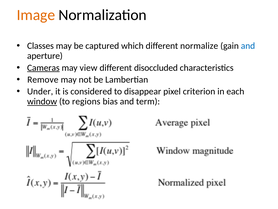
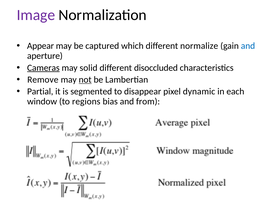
Image colour: orange -> purple (36, 15)
Classes: Classes -> Appear (40, 46)
view: view -> solid (89, 68)
not underline: none -> present (85, 79)
Under: Under -> Partial (40, 91)
considered: considered -> segmented (91, 91)
criterion: criterion -> dynamic (199, 91)
window underline: present -> none (42, 101)
term: term -> from (148, 101)
